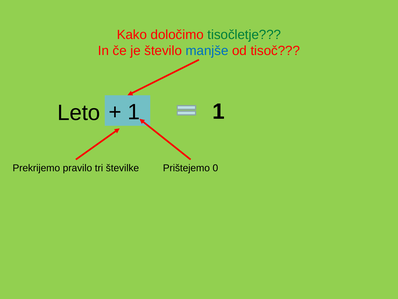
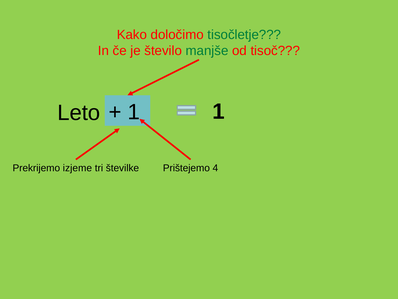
manjše colour: blue -> green (207, 51)
pravilo: pravilo -> izjeme (77, 168)
0: 0 -> 4 (215, 168)
